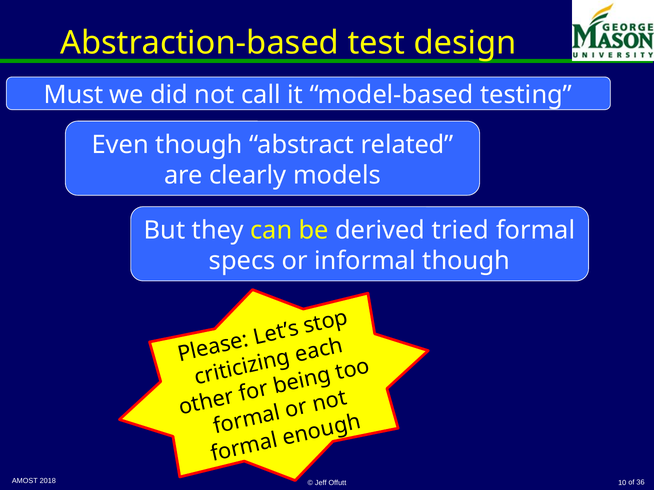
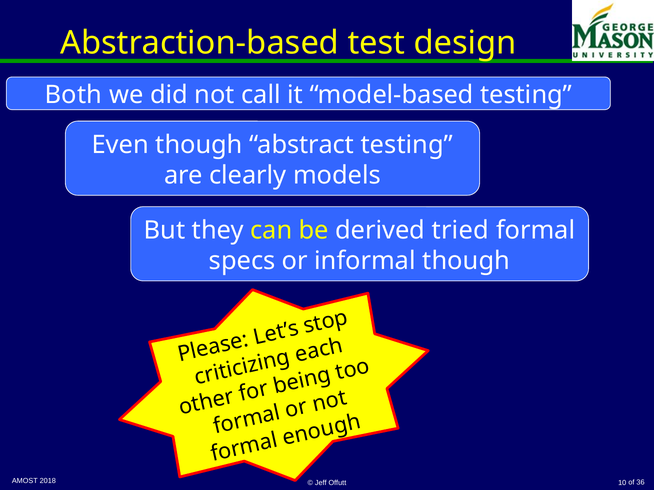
Must: Must -> Both (73, 95)
abstract related: related -> testing (407, 145)
